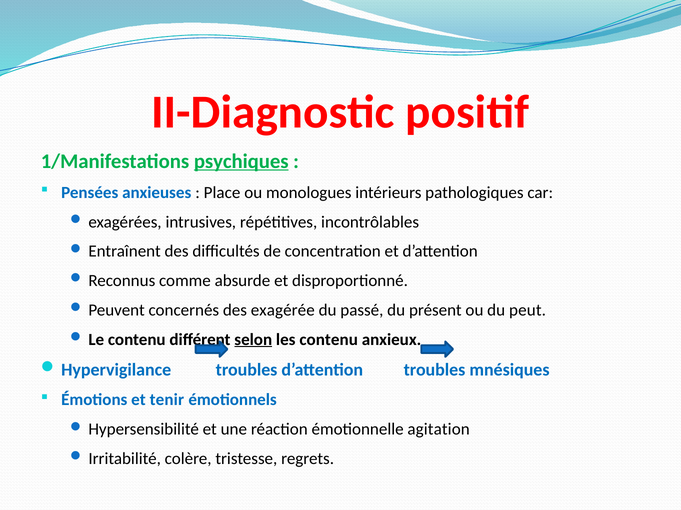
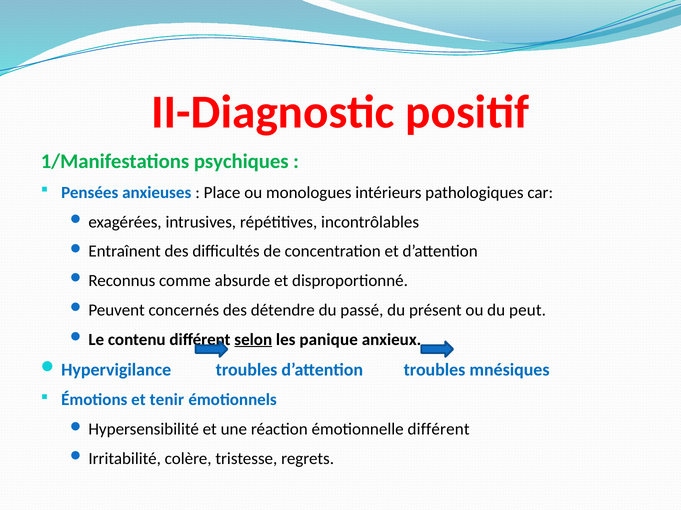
psychiques underline: present -> none (241, 161)
exagérée: exagérée -> détendre (283, 310)
les contenu: contenu -> panique (329, 340)
émotionnelle agitation: agitation -> différent (439, 430)
